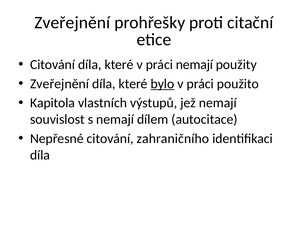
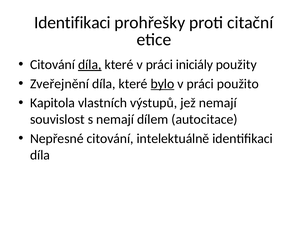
Zveřejnění: Zveřejnění -> Identifikaci (72, 23)
díla underline: none -> present (90, 65)
práci nemají: nemají -> iniciály (194, 65)
zahraničního: zahraničního -> intelektuálně (173, 139)
